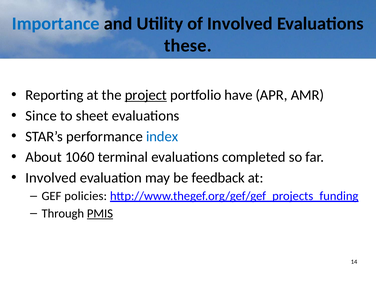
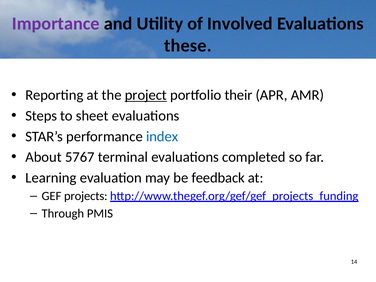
Importance colour: blue -> purple (56, 24)
have: have -> their (238, 95)
Since: Since -> Steps (41, 116)
1060: 1060 -> 5767 (80, 157)
Involved: Involved -> Learning (51, 178)
policies: policies -> projects (86, 196)
PMIS underline: present -> none (100, 213)
